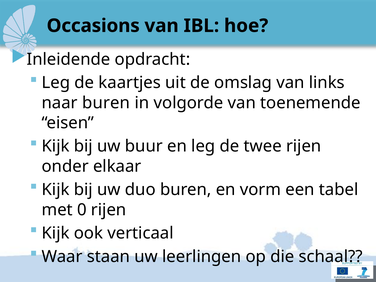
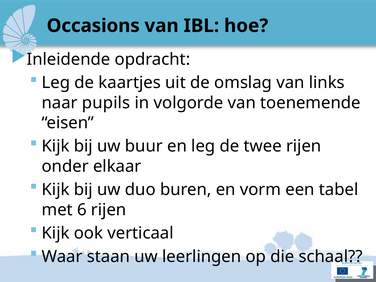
naar buren: buren -> pupils (106, 103)
0: 0 -> 6 (82, 210)
